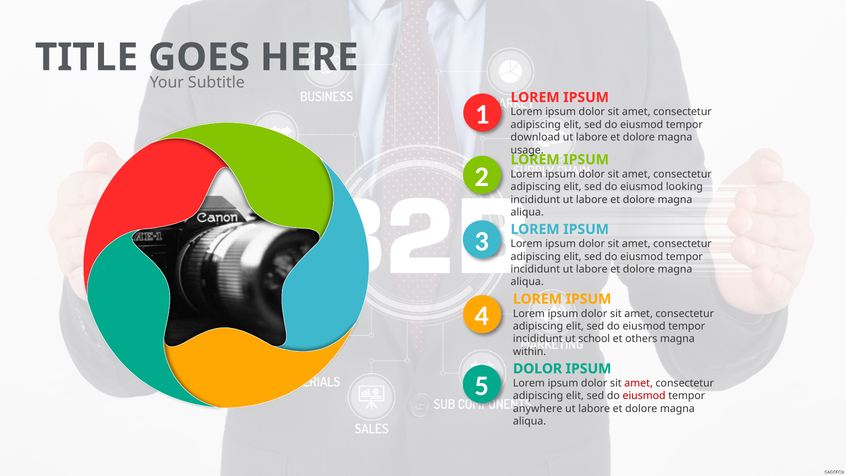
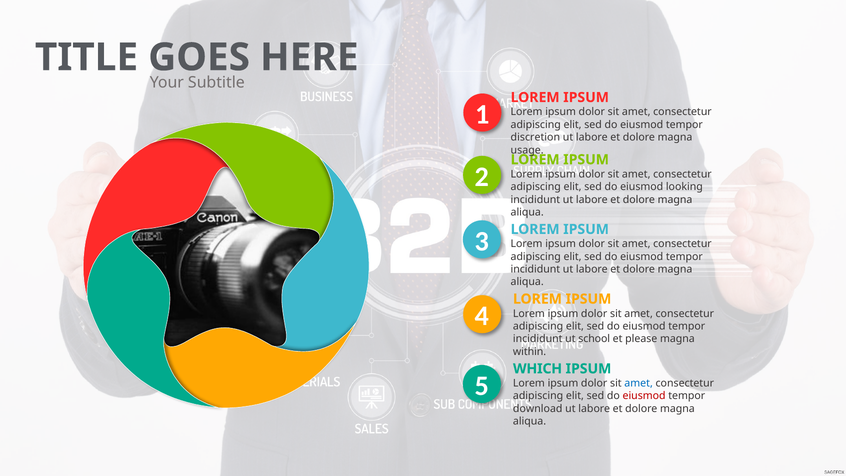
download: download -> discretion (535, 137)
others: others -> please (641, 339)
DOLOR: DOLOR -> WHICH (538, 369)
amet colour: red -> blue (639, 383)
anywhere: anywhere -> download (538, 409)
